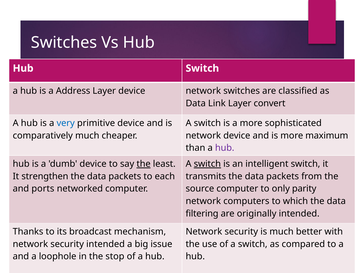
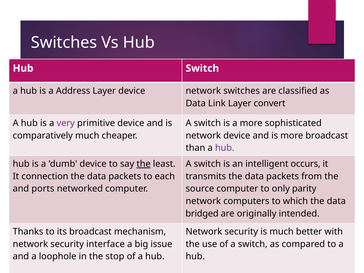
very colour: blue -> purple (66, 123)
more maximum: maximum -> broadcast (327, 136)
switch underline: present -> none (207, 164)
intelligent switch: switch -> occurs (306, 164)
strengthen: strengthen -> connection (45, 176)
filtering: filtering -> bridged (202, 214)
security intended: intended -> interface (106, 244)
